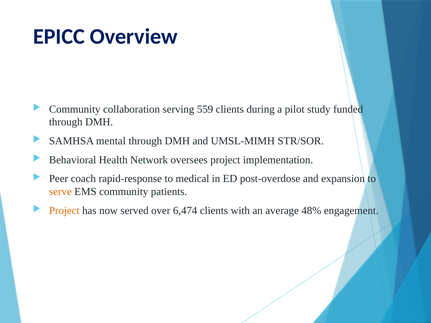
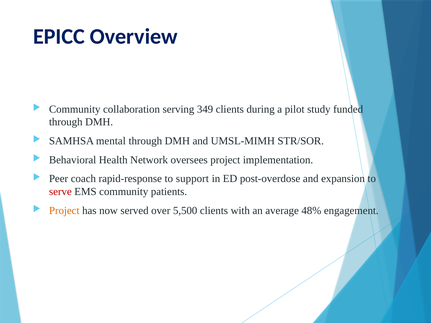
559: 559 -> 349 (205, 109)
medical: medical -> support (192, 179)
serve colour: orange -> red (60, 192)
6,474: 6,474 -> 5,500 (185, 211)
